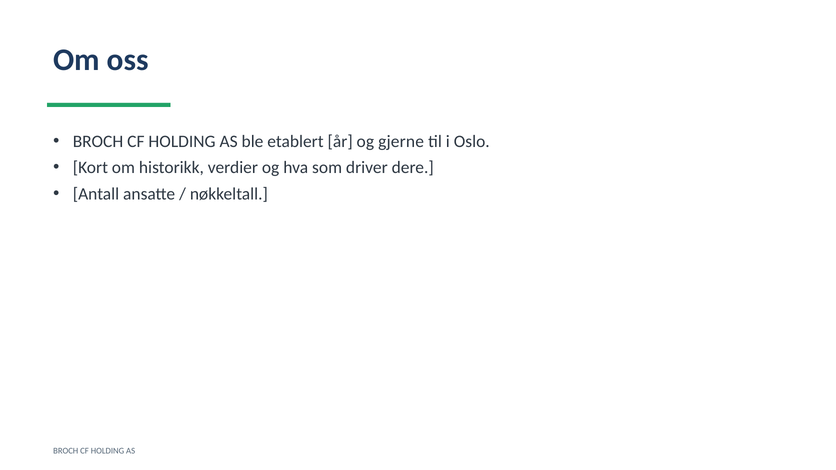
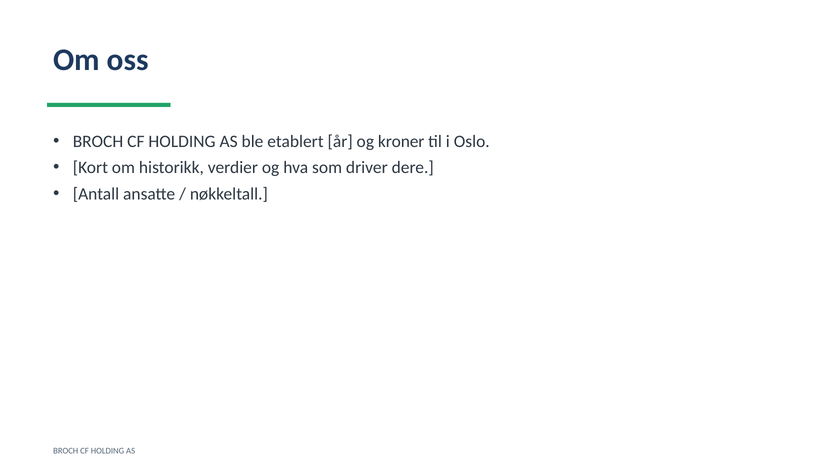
gjerne: gjerne -> kroner (401, 142)
